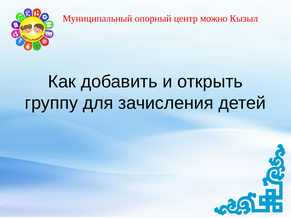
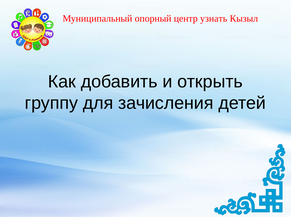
можно: можно -> узнать (214, 19)
